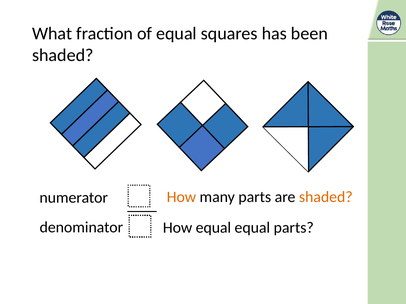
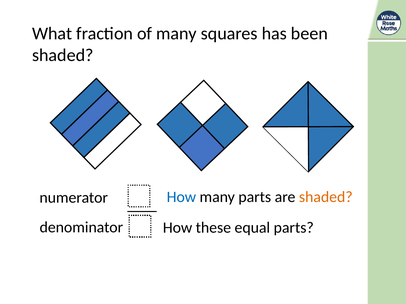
of equal: equal -> many (176, 34)
How colour: orange -> blue (181, 197)
How equal: equal -> these (213, 228)
